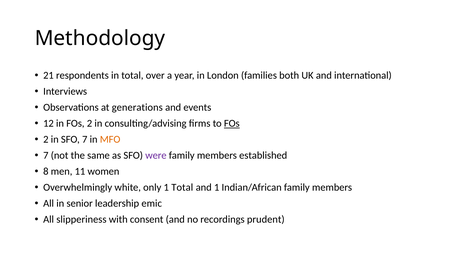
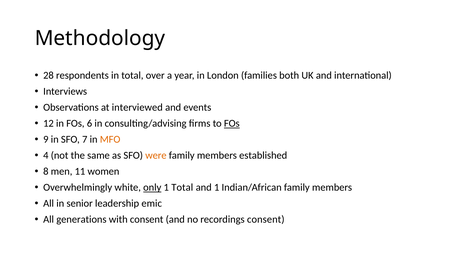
21: 21 -> 28 (48, 75)
generations: generations -> interviewed (137, 107)
FOs 2: 2 -> 6 (89, 123)
2: 2 -> 9 (46, 139)
7: 7 -> 4 (46, 155)
were colour: purple -> orange (156, 155)
only underline: none -> present (152, 187)
slipperiness: slipperiness -> generations (81, 219)
recordings prudent: prudent -> consent (266, 219)
